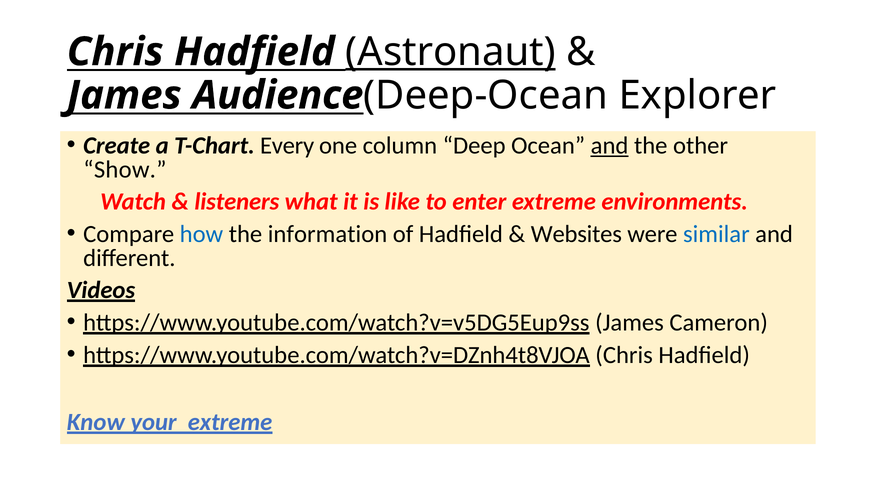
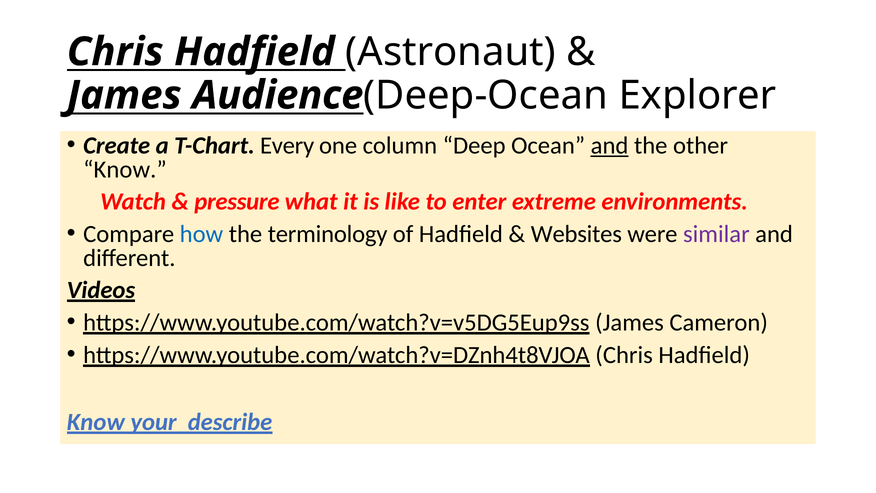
Astronaut underline: present -> none (451, 52)
Show: Show -> Know (125, 169)
listeners: listeners -> pressure (237, 202)
information: information -> terminology (328, 234)
similar colour: blue -> purple (716, 234)
your extreme: extreme -> describe (230, 422)
